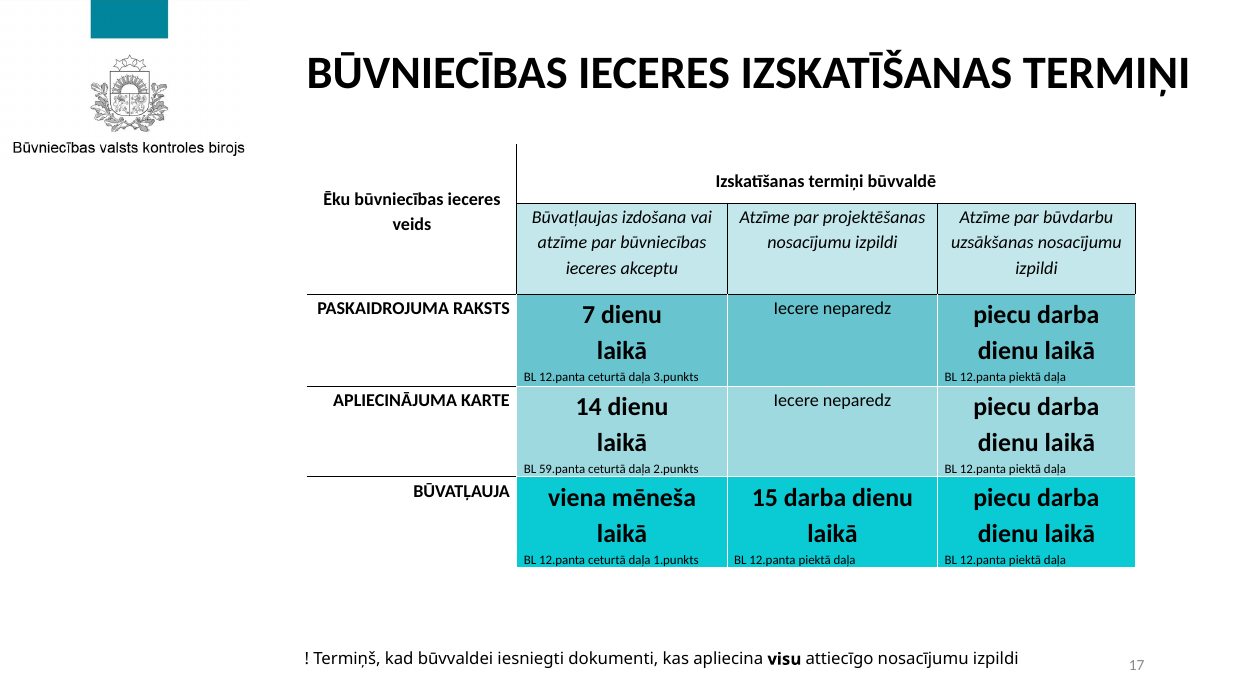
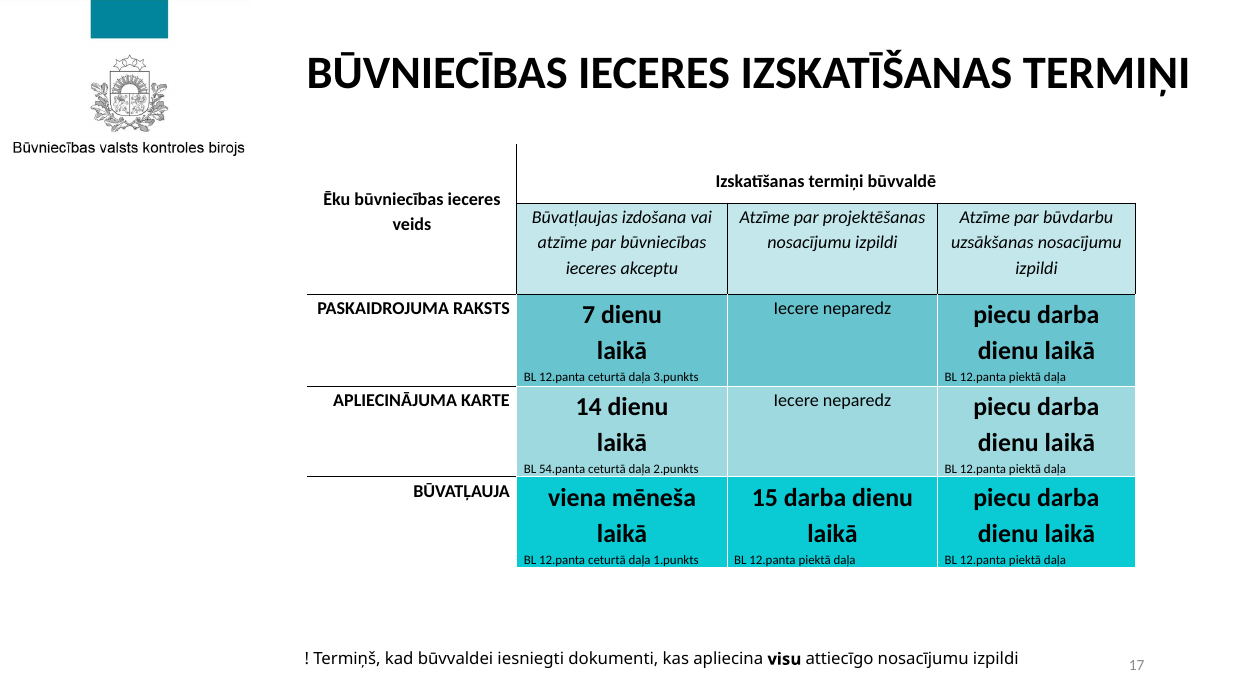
59.panta: 59.panta -> 54.panta (562, 469)
